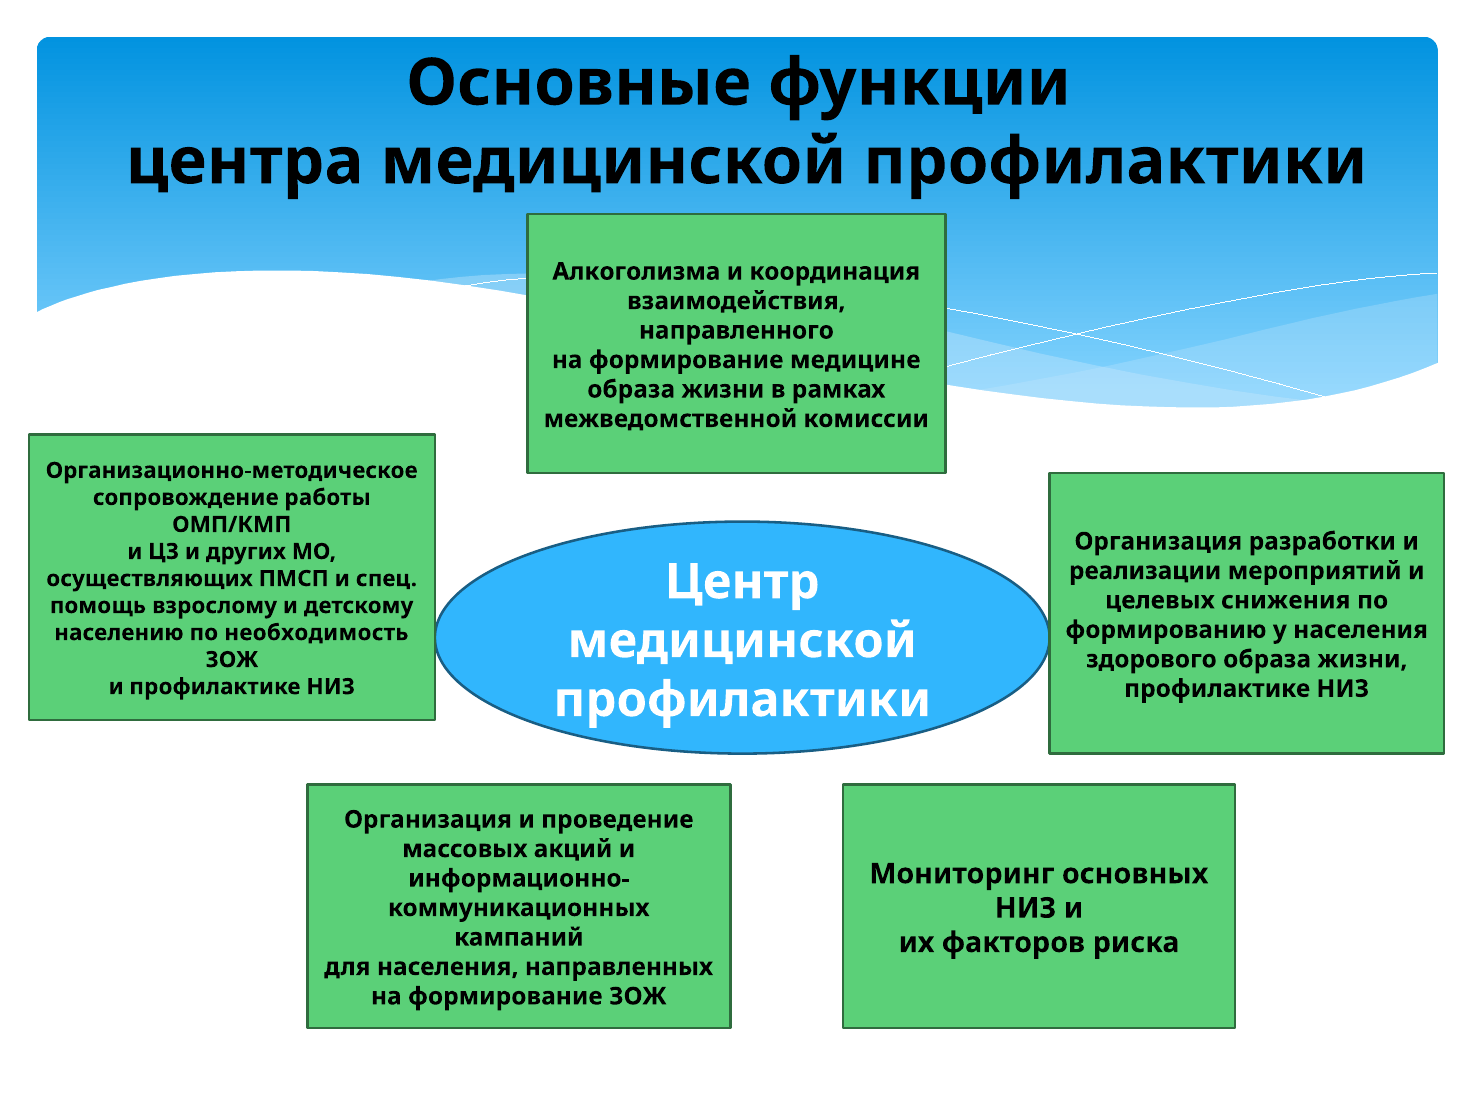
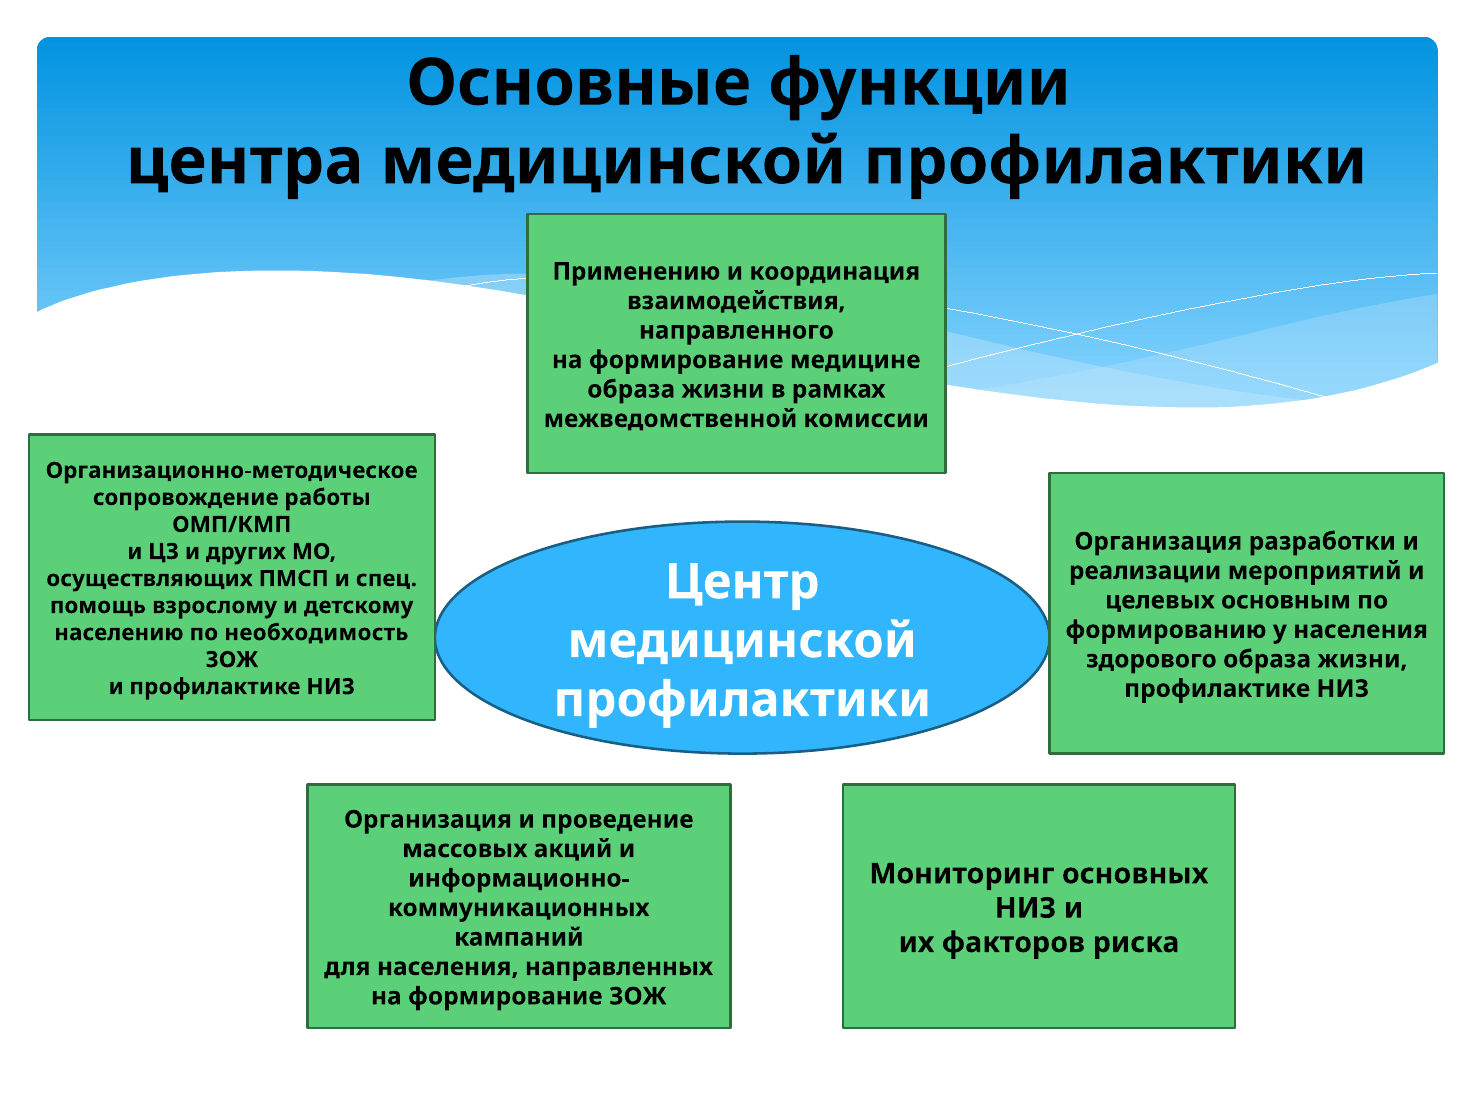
Алкоголизма: Алкоголизма -> Применению (636, 272)
снижения: снижения -> основным (1286, 600)
